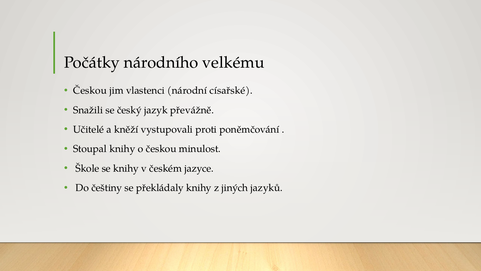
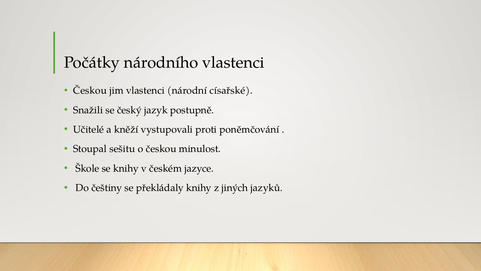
národního velkému: velkému -> vlastenci (233, 63)
převážně: převážně -> postupně (192, 110)
Stoupal knihy: knihy -> sešitu (122, 149)
